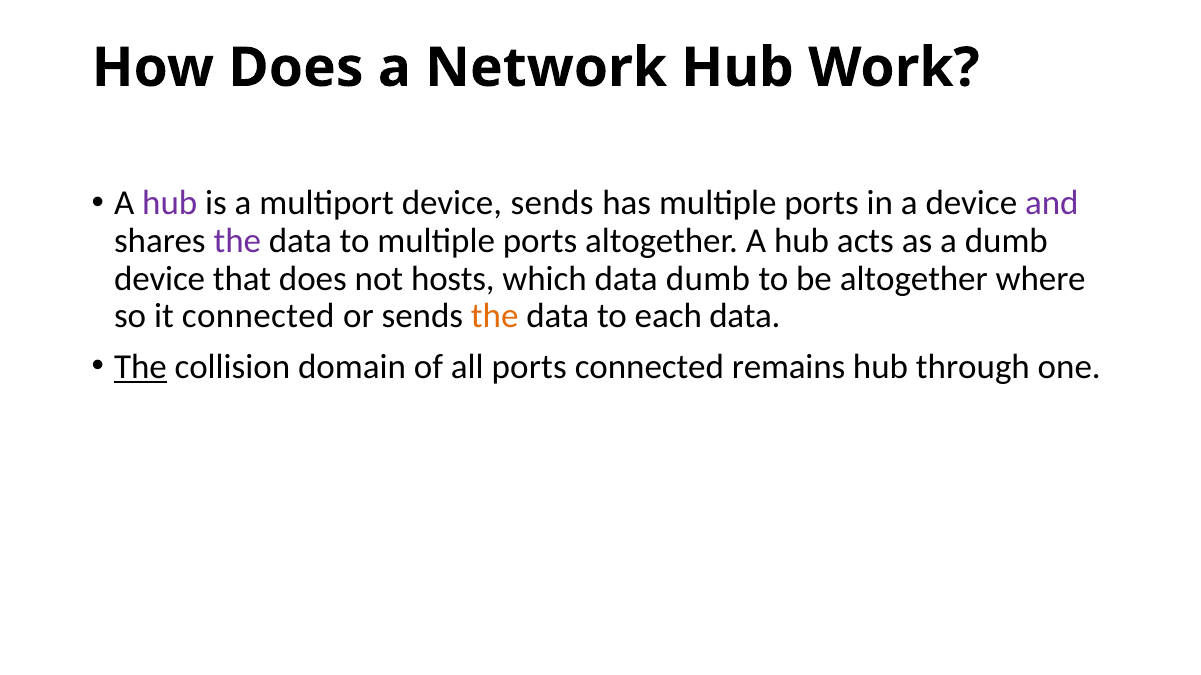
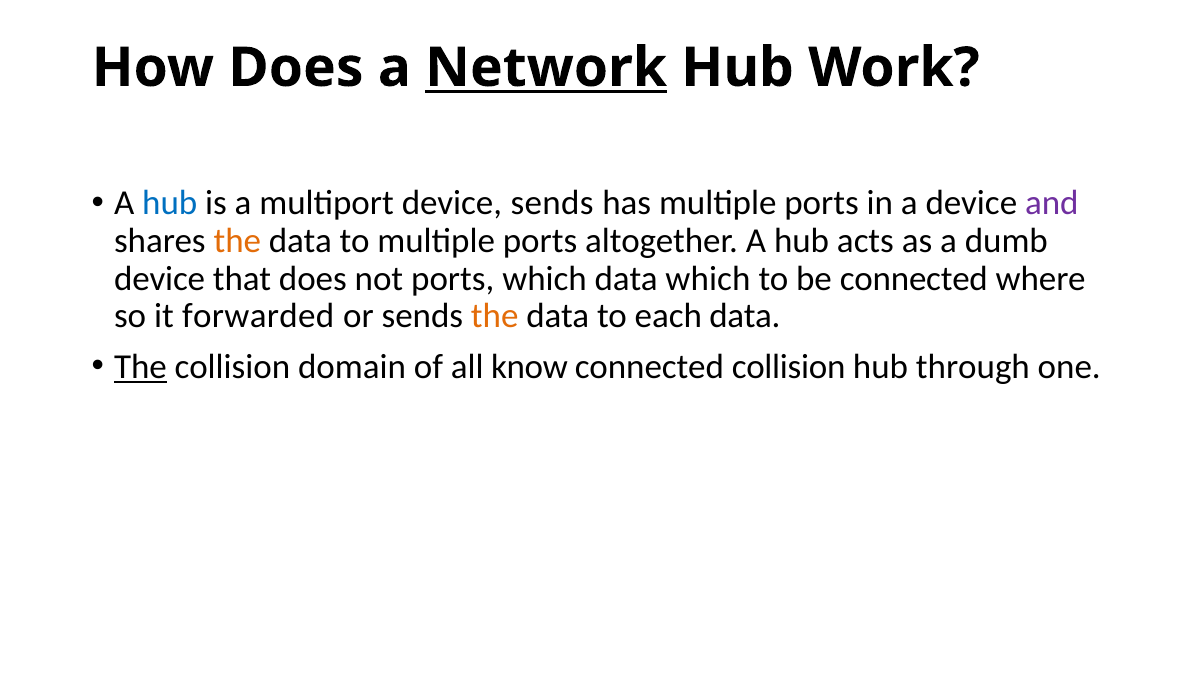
Network underline: none -> present (546, 68)
hub colour: purple -> blue (170, 203)
the colour: purple -> orange (237, 241)
not hosts: hosts -> ports (453, 279)
data dumb: dumb -> which (708, 279)
be altogether: altogether -> connected (914, 279)
it connected: connected -> forwarded (258, 317)
all ports: ports -> know (529, 367)
connected remains: remains -> collision (789, 367)
